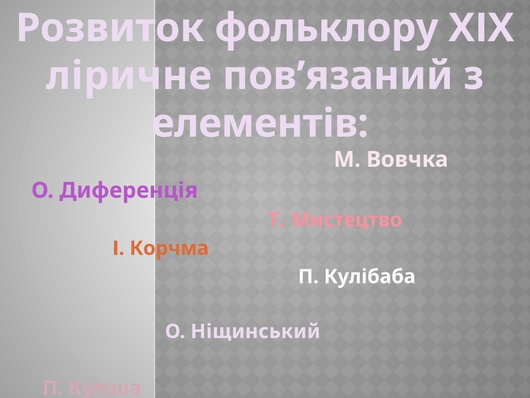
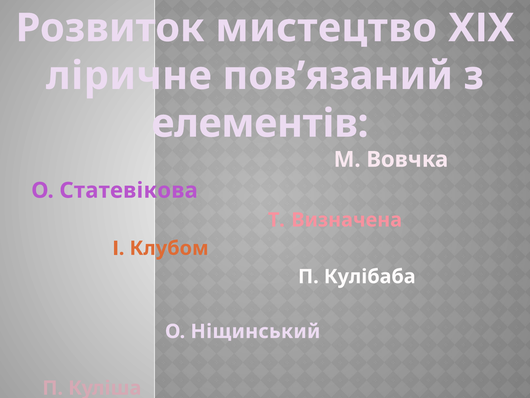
фольклору: фольклору -> мистецтво (326, 28)
Диференція: Диференція -> Статевікова (129, 190)
Мистецтво: Мистецтво -> Визначена (347, 220)
Корчма: Корчма -> Клубом (169, 248)
